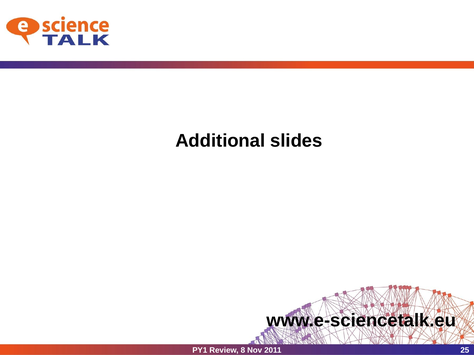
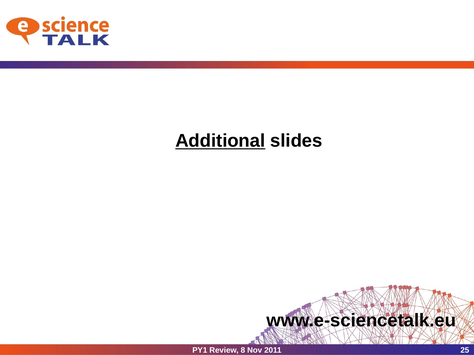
Additional underline: none -> present (220, 141)
